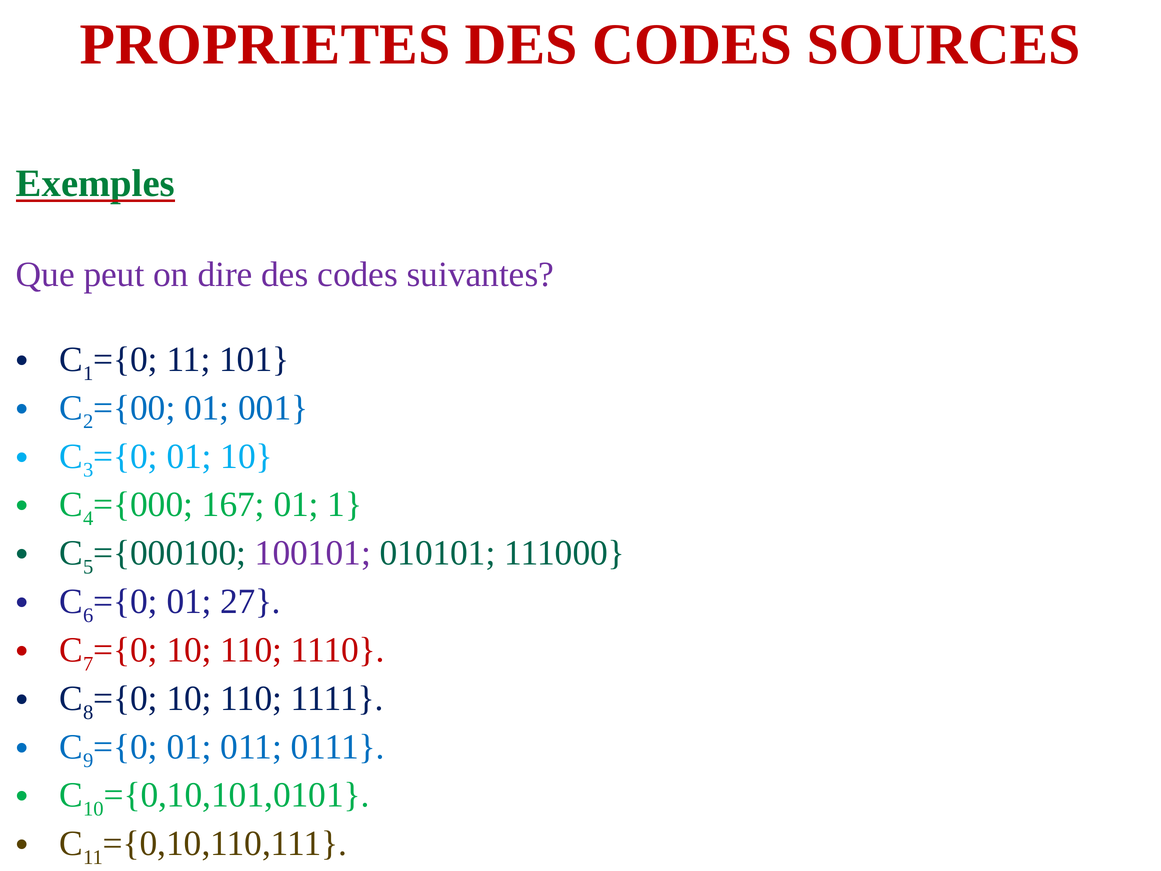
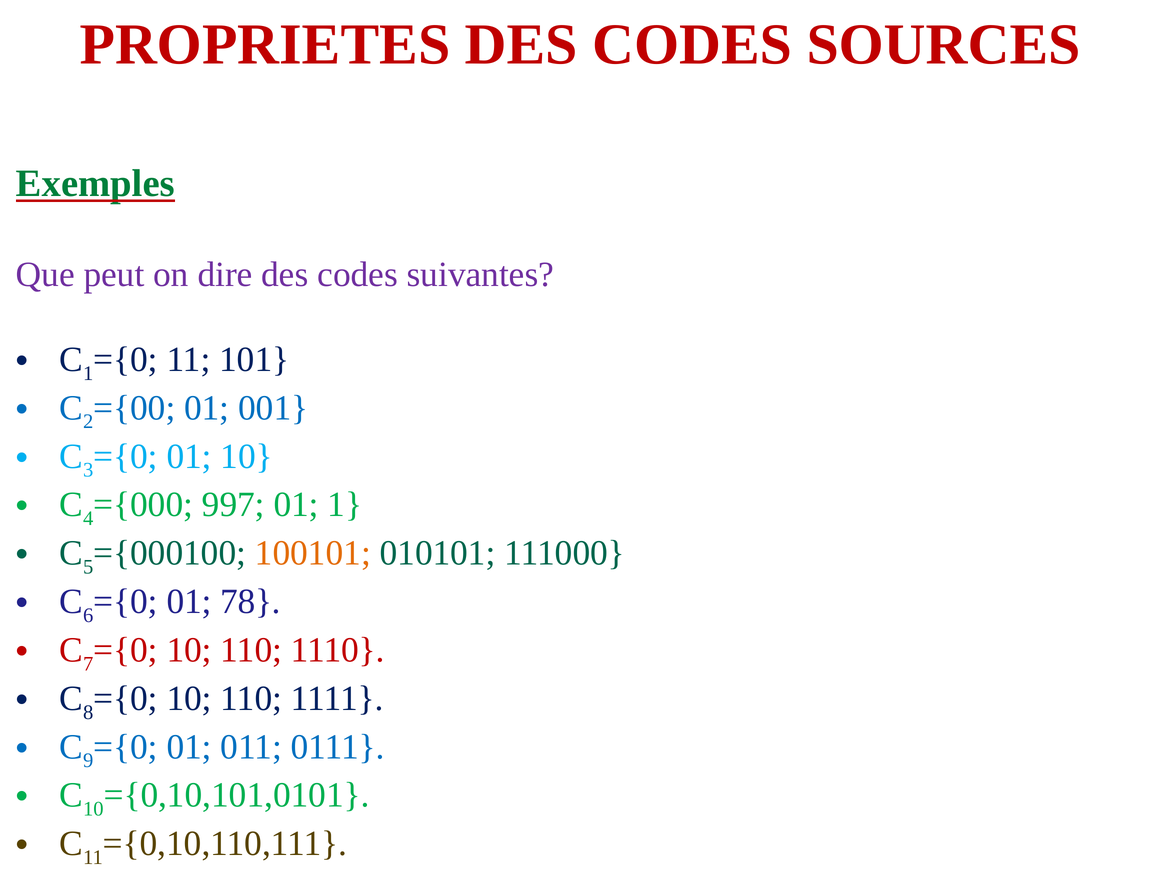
167: 167 -> 997 (233, 505)
100101 colour: purple -> orange (313, 553)
27: 27 -> 78 (251, 601)
